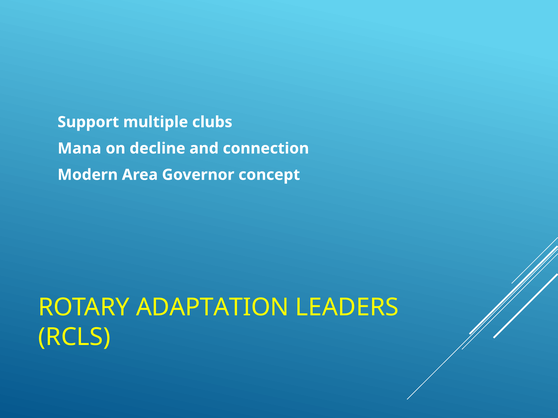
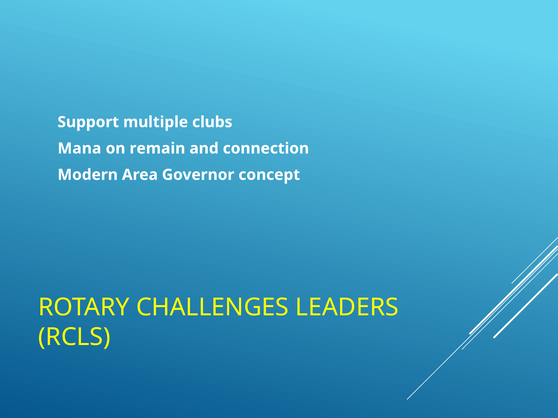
decline: decline -> remain (157, 149)
ADAPTATION: ADAPTATION -> CHALLENGES (212, 308)
